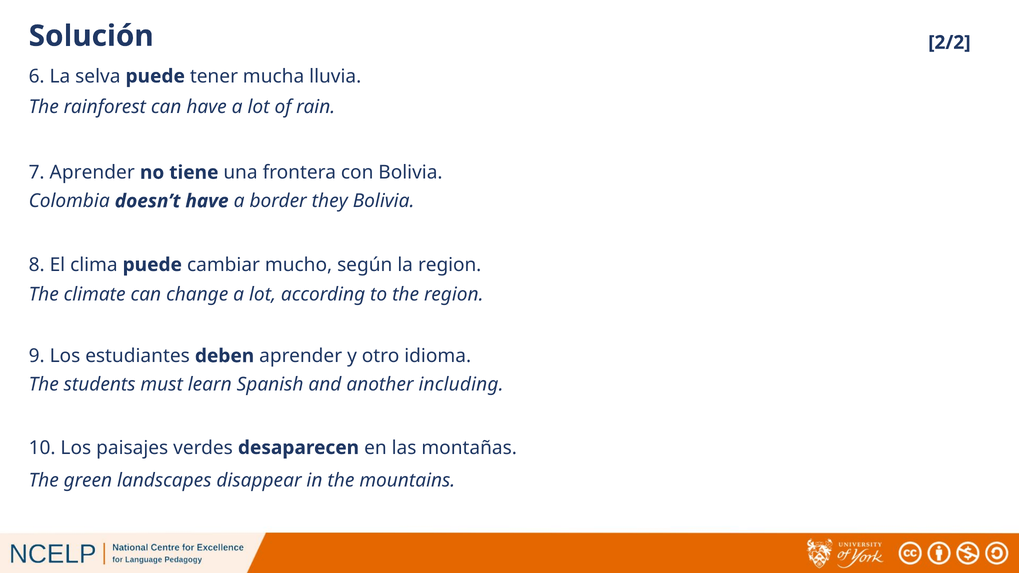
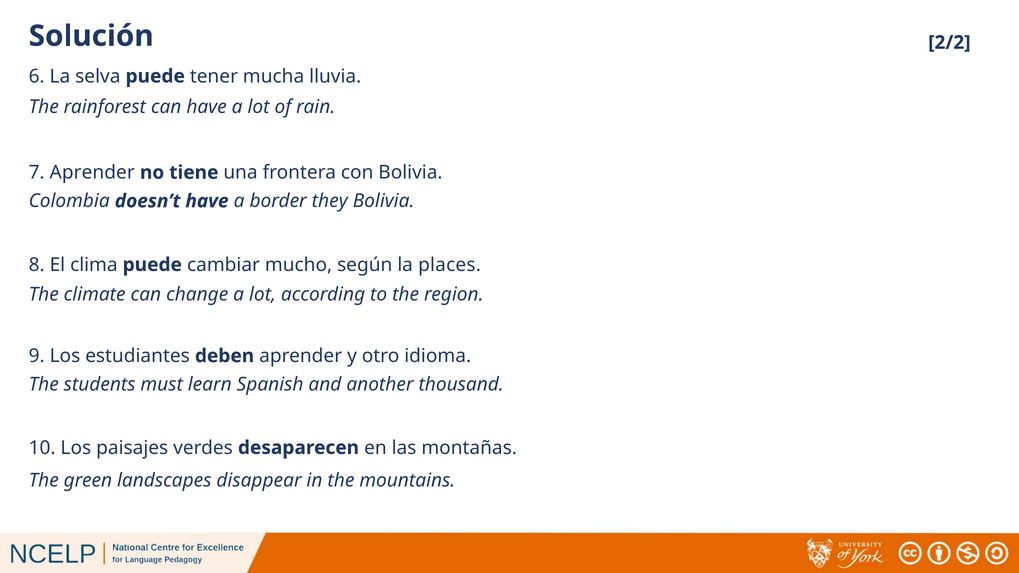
la region: region -> places (450, 265)
including: including -> thousand (461, 384)
